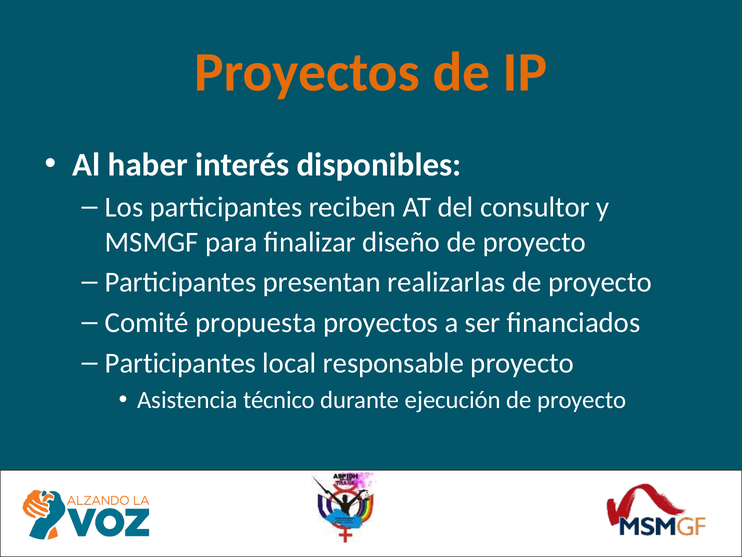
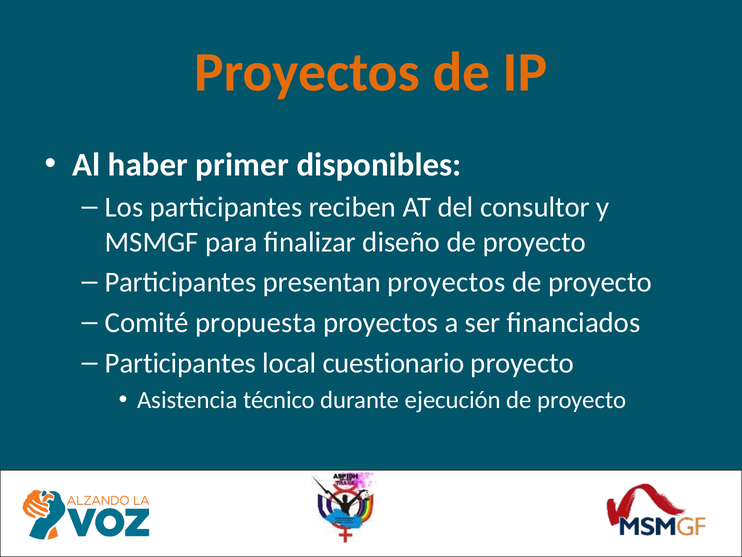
interés: interés -> primer (242, 165)
presentan realizarlas: realizarlas -> proyectos (446, 282)
responsable: responsable -> cuestionario (394, 363)
